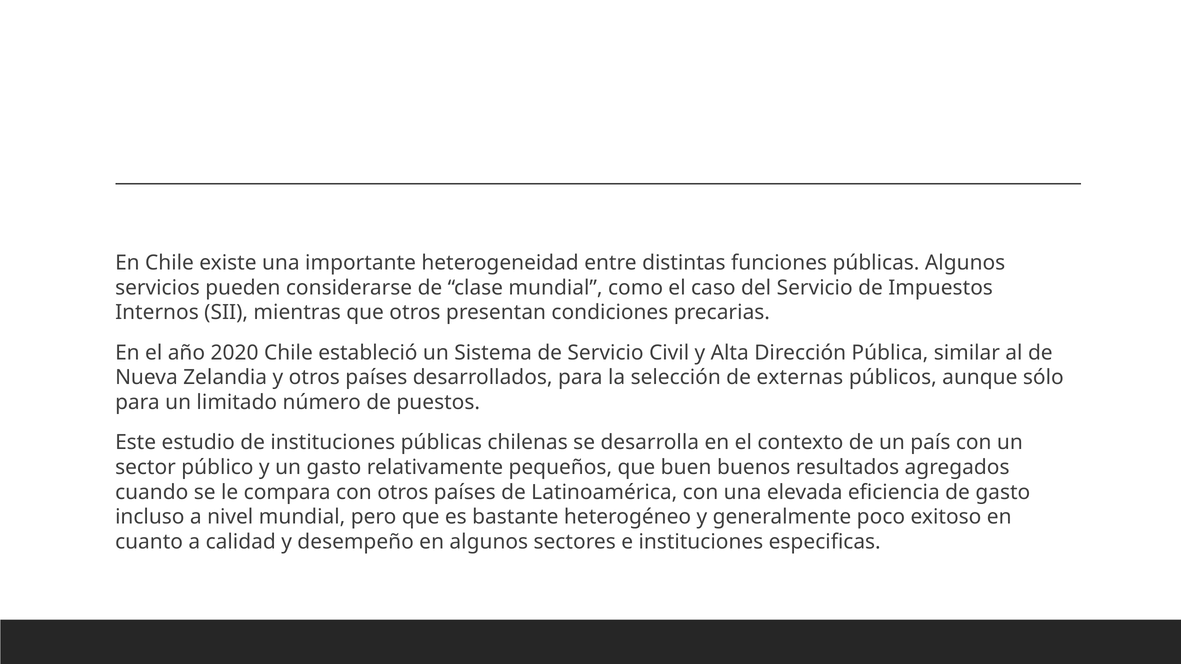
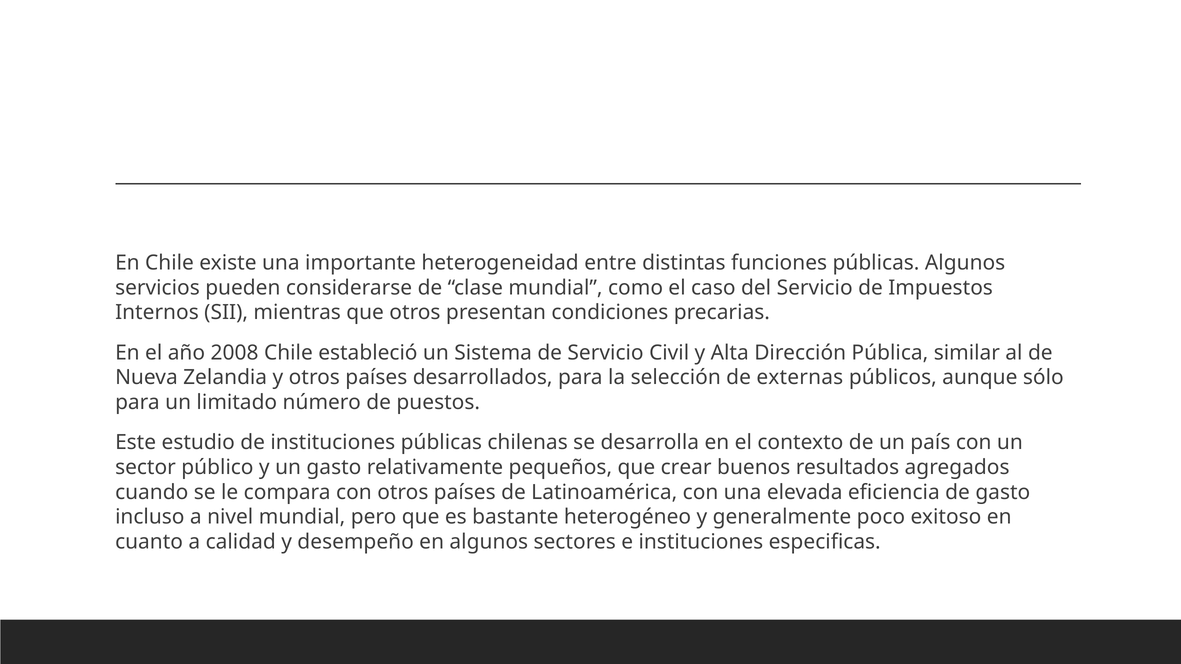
2020: 2020 -> 2008 (235, 353)
buen: buen -> crear (686, 468)
